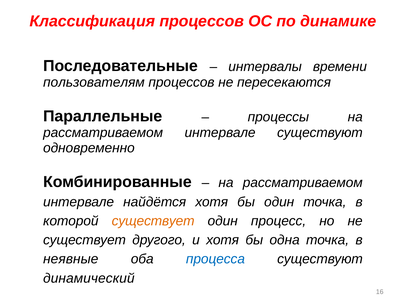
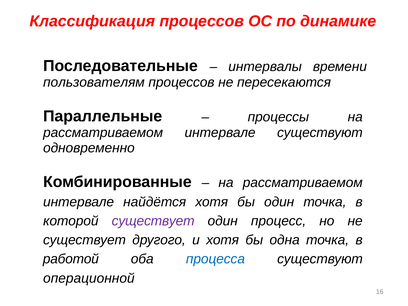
существует colour: orange -> purple (153, 221)
неявные: неявные -> работой (71, 259)
динамический: динамический -> операционной (89, 278)
